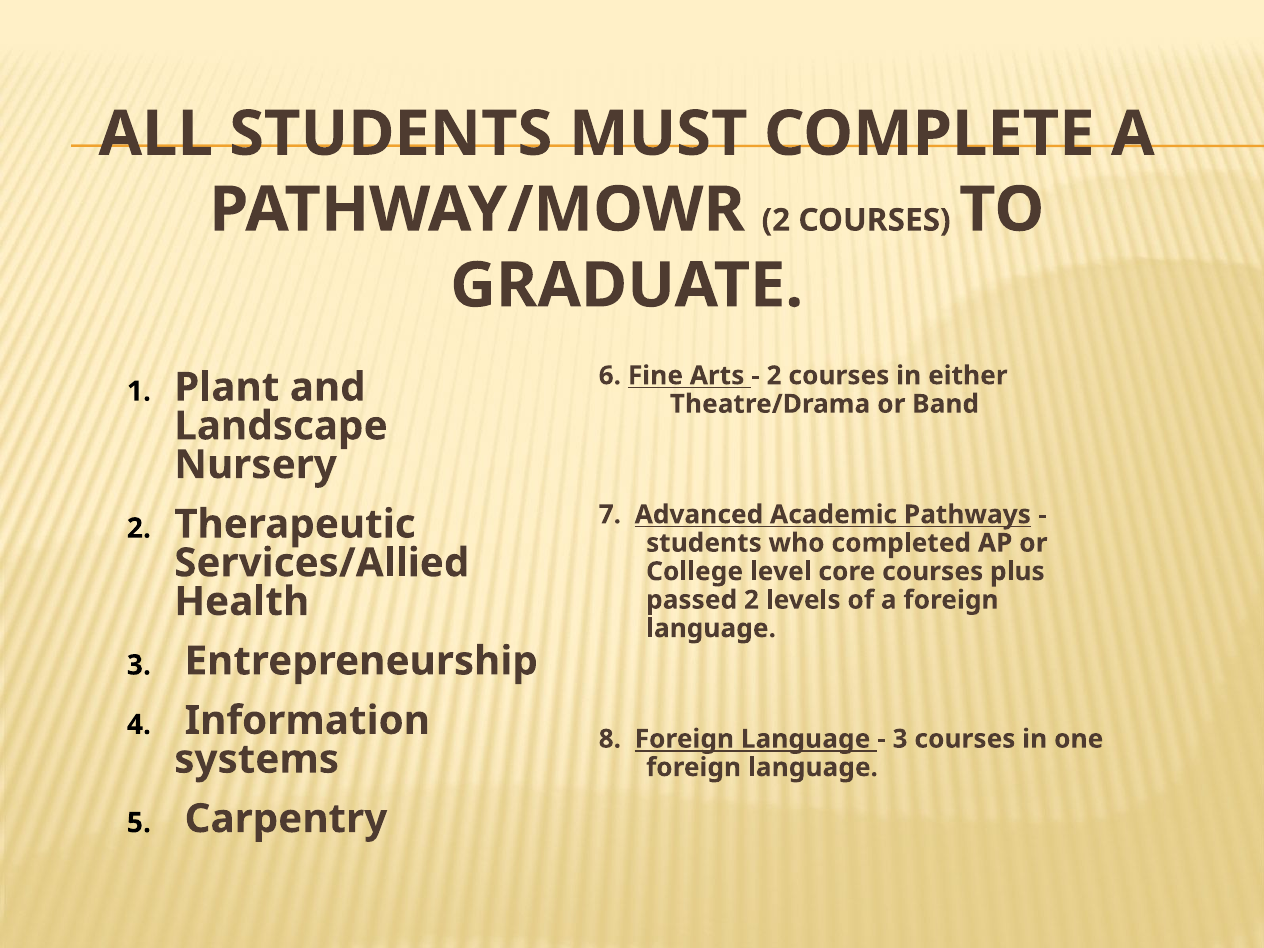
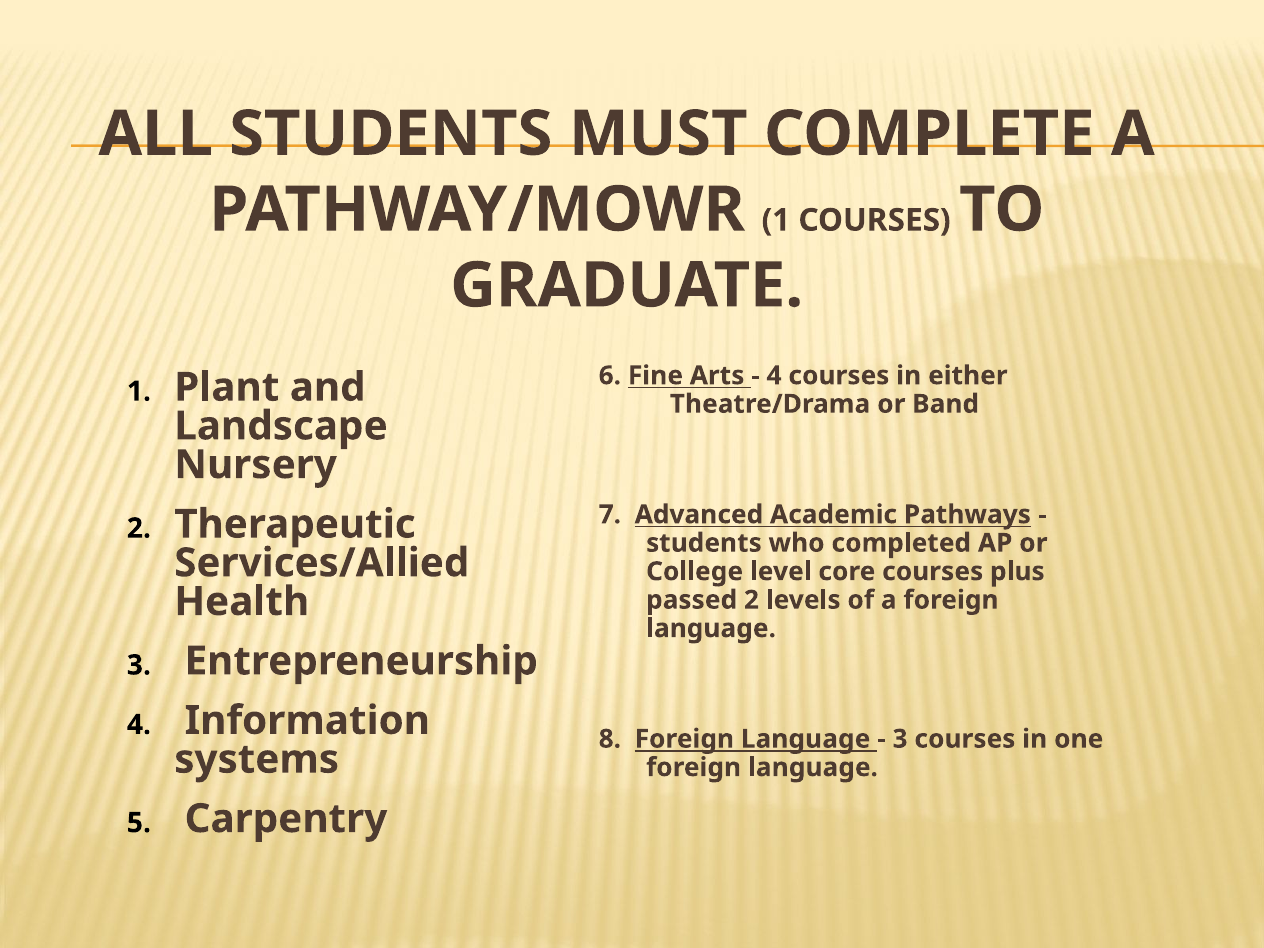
PATHWAY/MOWR 2: 2 -> 1 (776, 220)
2: 2 -> 4 (774, 376)
